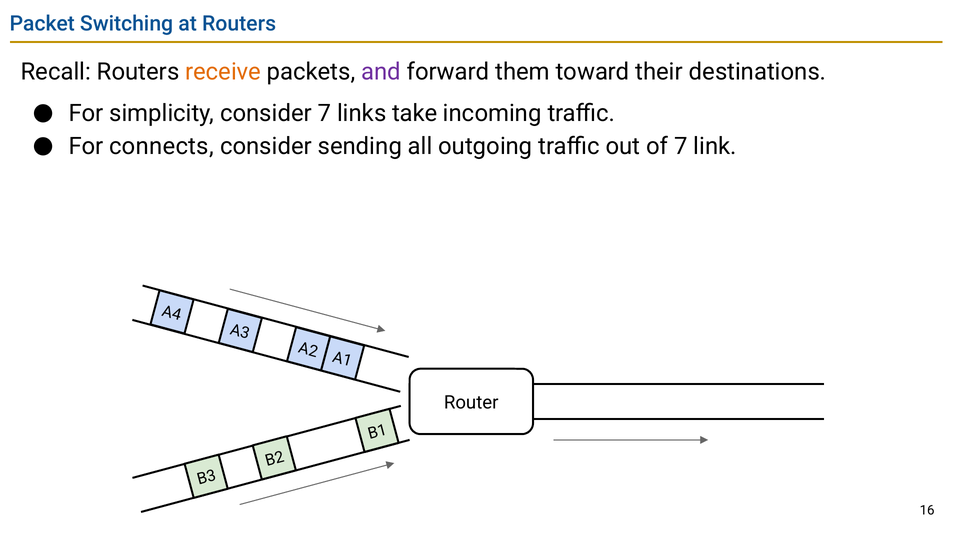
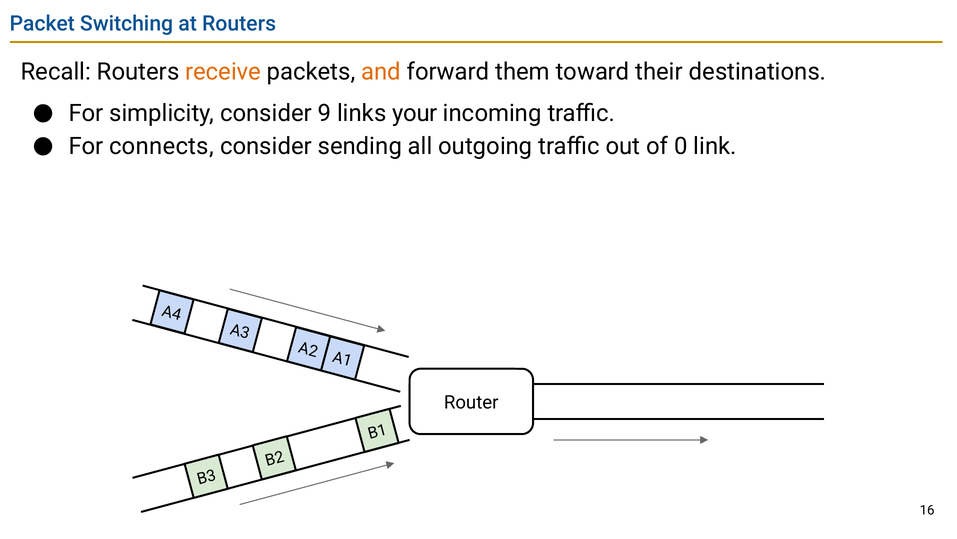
and colour: purple -> orange (381, 72)
consider 7: 7 -> 9 (324, 113)
take: take -> your (415, 113)
of 7: 7 -> 0 (681, 146)
